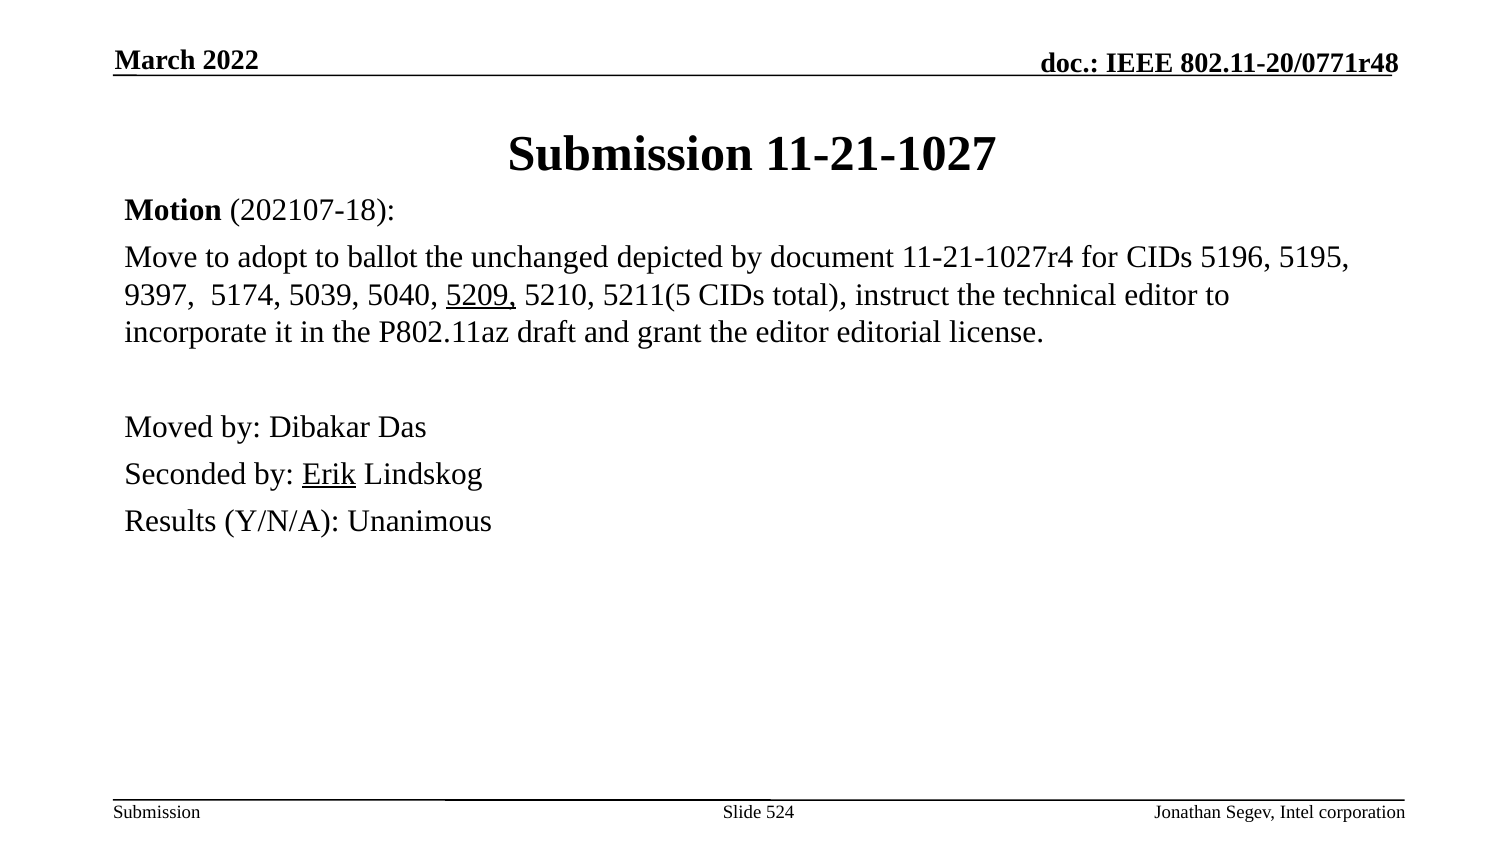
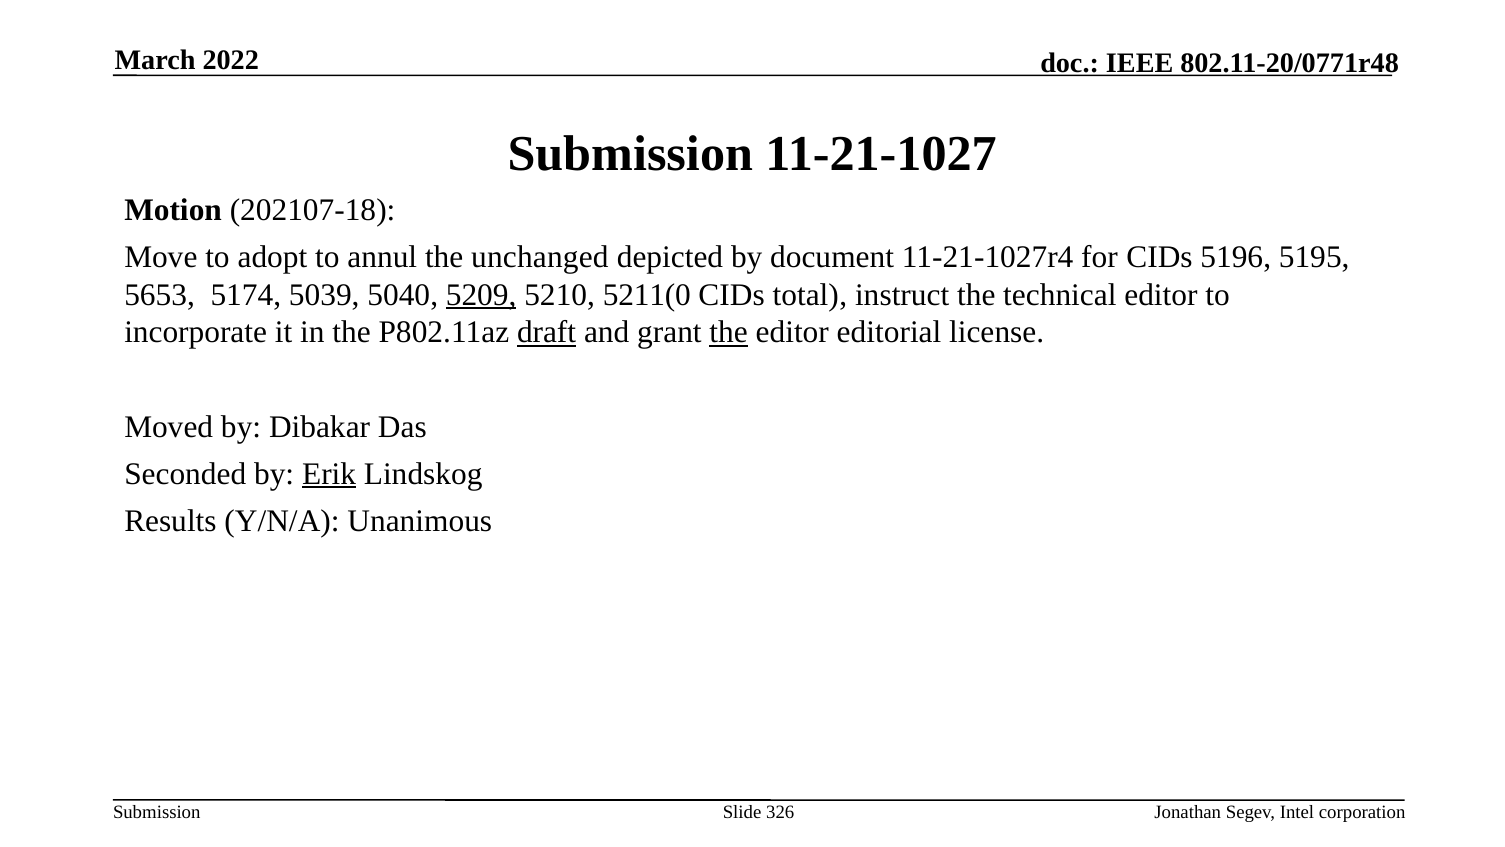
ballot: ballot -> annul (382, 257)
9397: 9397 -> 5653 (160, 295)
5211(5: 5211(5 -> 5211(0 (647, 295)
draft underline: none -> present (547, 332)
the underline: none -> present (729, 332)
524: 524 -> 326 (780, 812)
